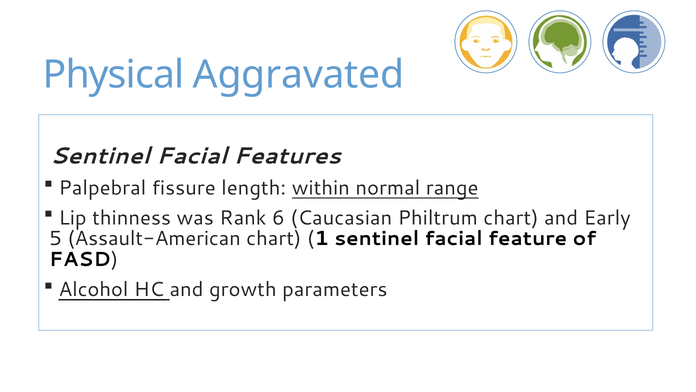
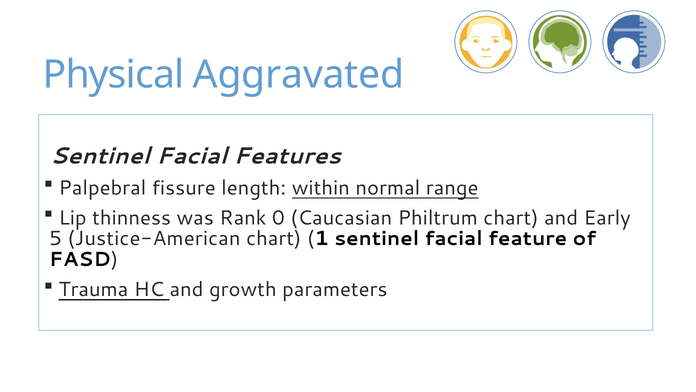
6: 6 -> 0 (278, 218)
Assault-American: Assault-American -> Justice-American (154, 238)
Alcohol: Alcohol -> Trauma (93, 289)
